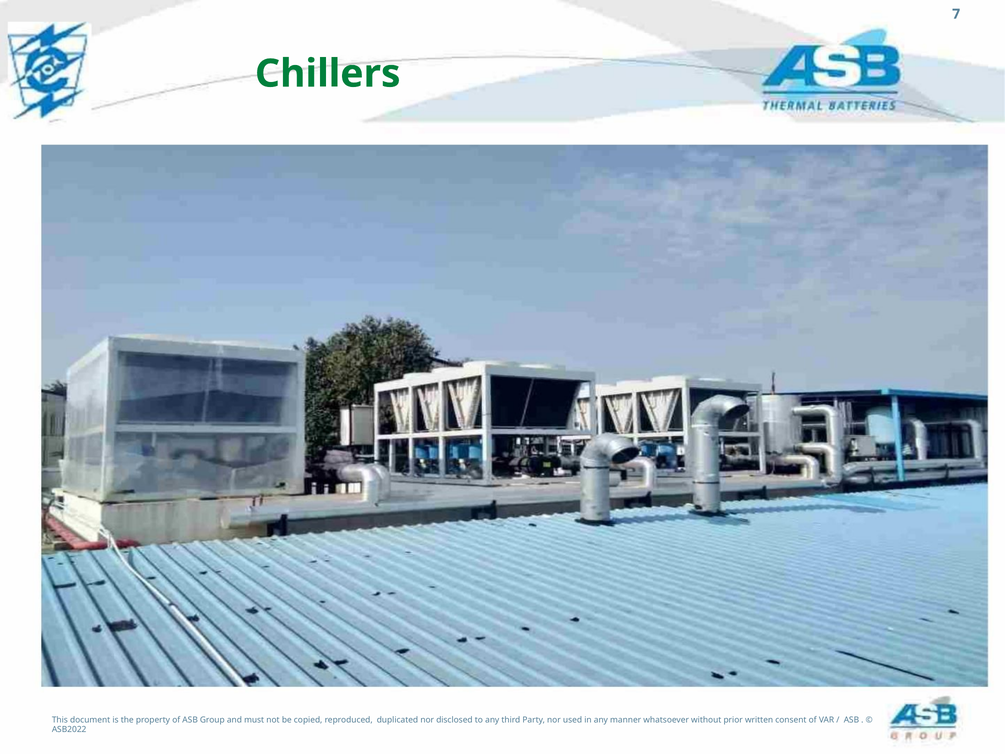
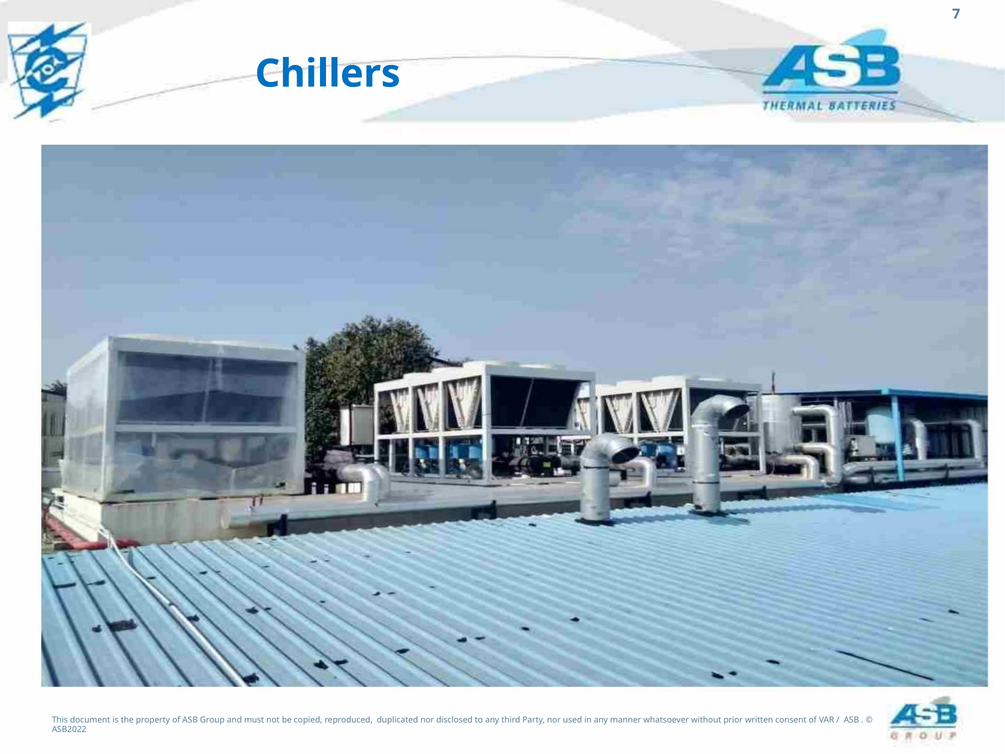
Chillers colour: green -> blue (328, 74)
